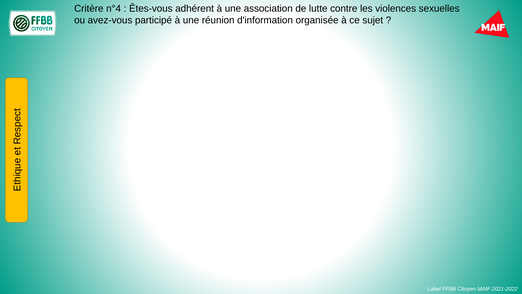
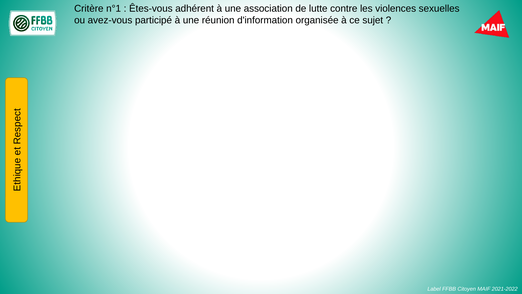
n°4: n°4 -> n°1 (114, 8)
